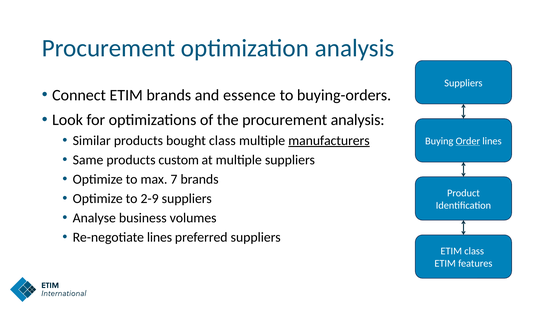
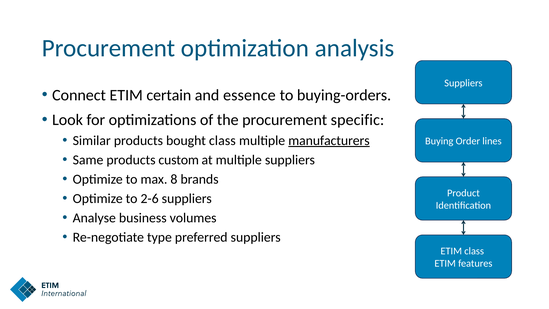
ETIM brands: brands -> certain (169, 95)
procurement analysis: analysis -> specific (357, 120)
Order underline: present -> none (468, 141)
7: 7 -> 8 (174, 179)
2-9: 2-9 -> 2-6 (150, 198)
Re-negotiate lines: lines -> type (159, 237)
